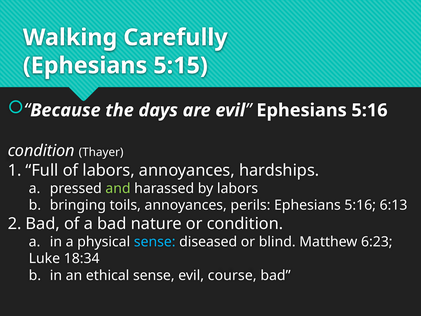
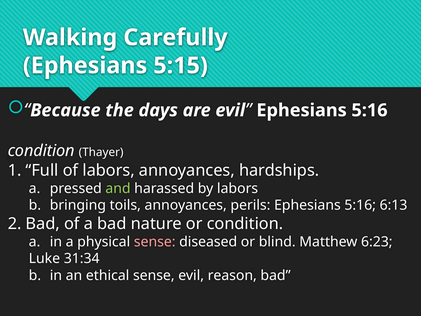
sense colour: light blue -> pink (155, 242)
18:34: 18:34 -> 31:34 (82, 258)
course: course -> reason (232, 275)
